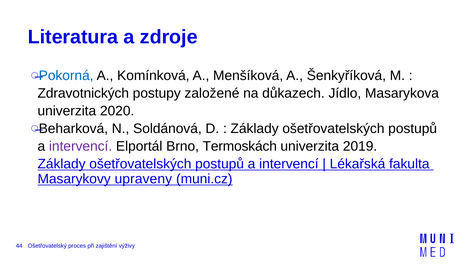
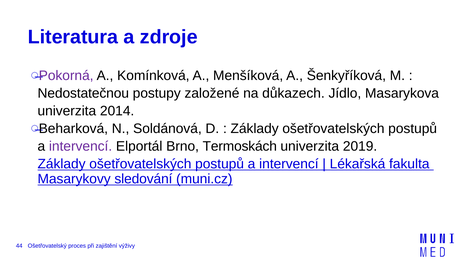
Pokorná colour: blue -> purple (66, 76)
Zdravotnických: Zdravotnických -> Nedostatečnou (83, 93)
2020: 2020 -> 2014 (117, 111)
upraveny: upraveny -> sledování (143, 179)
